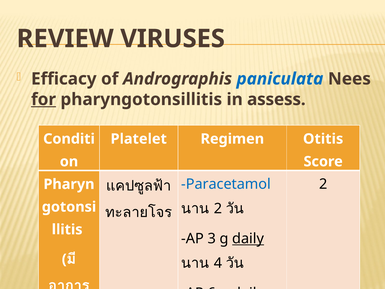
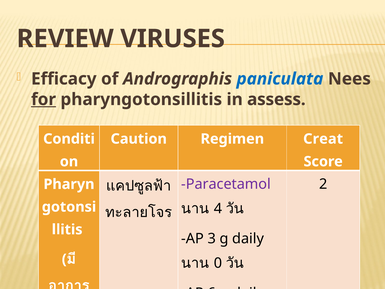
Platelet: Platelet -> Caution (139, 139)
Otitis: Otitis -> Creat (323, 139)
Paracetamol colour: blue -> purple (226, 184)
2: 2 -> 4 (218, 208)
daily underline: present -> none (248, 238)
4: 4 -> 0 (218, 263)
